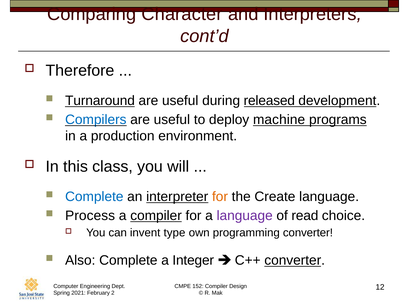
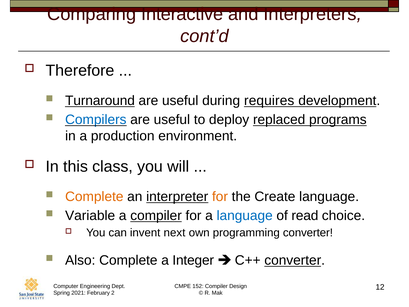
Character: Character -> Interactive (182, 14)
released: released -> requires (269, 100)
machine: machine -> replaced (279, 120)
Complete colour: blue -> orange (94, 196)
Process: Process -> Variable (90, 215)
language colour: purple -> blue (245, 215)
type: type -> next (174, 233)
